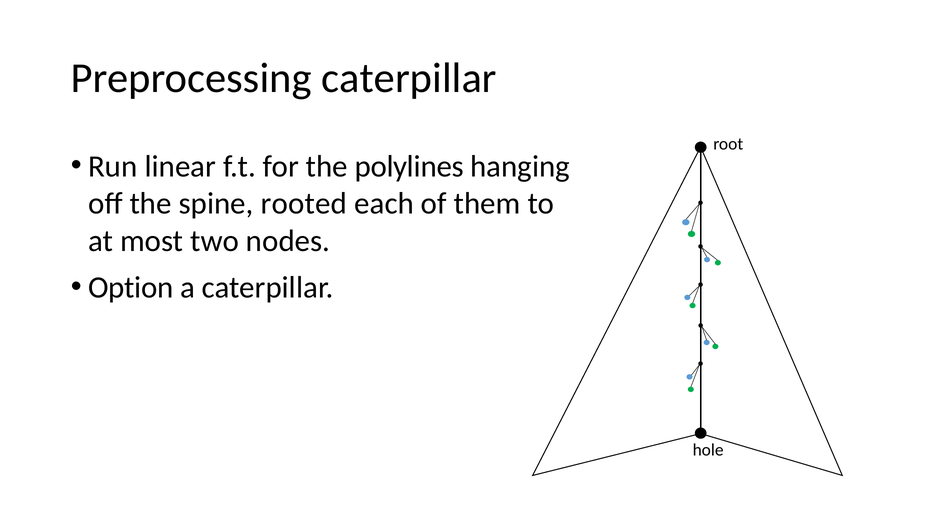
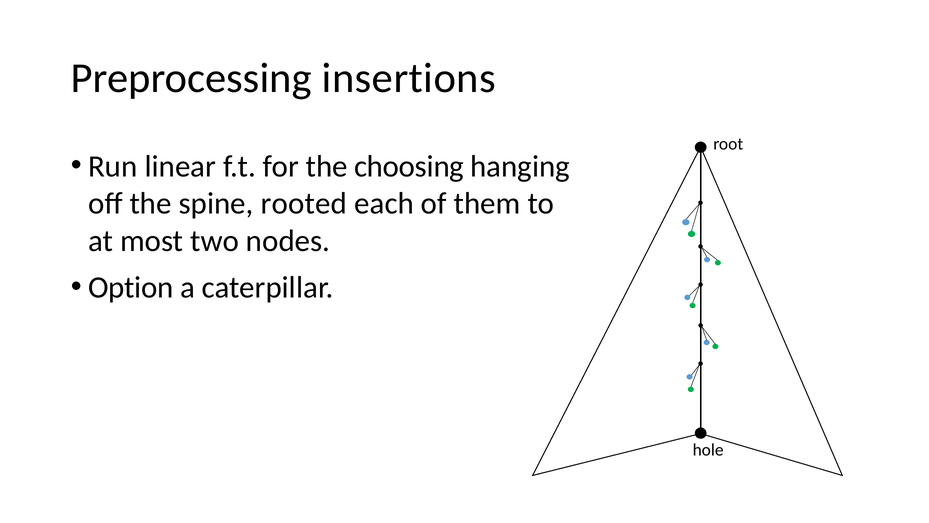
Preprocessing caterpillar: caterpillar -> insertions (409, 78)
polylines: polylines -> choosing (409, 166)
